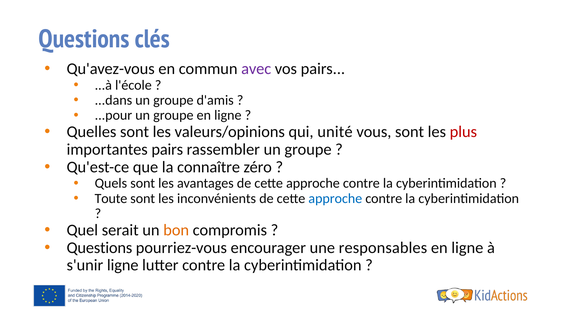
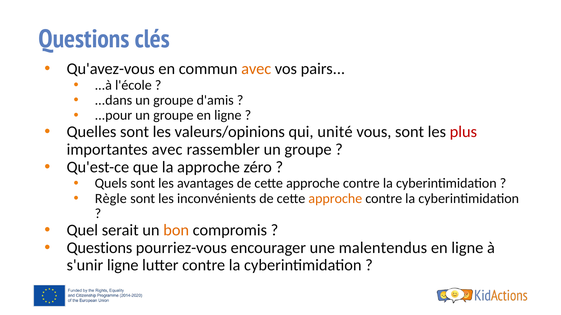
avec colour: purple -> orange (256, 69)
importantes pairs: pairs -> avec (167, 150)
la connaître: connaître -> approche (209, 167)
Toute: Toute -> Règle (111, 199)
approche colour: blue -> orange (335, 199)
responsables: responsables -> malentendus (383, 248)
